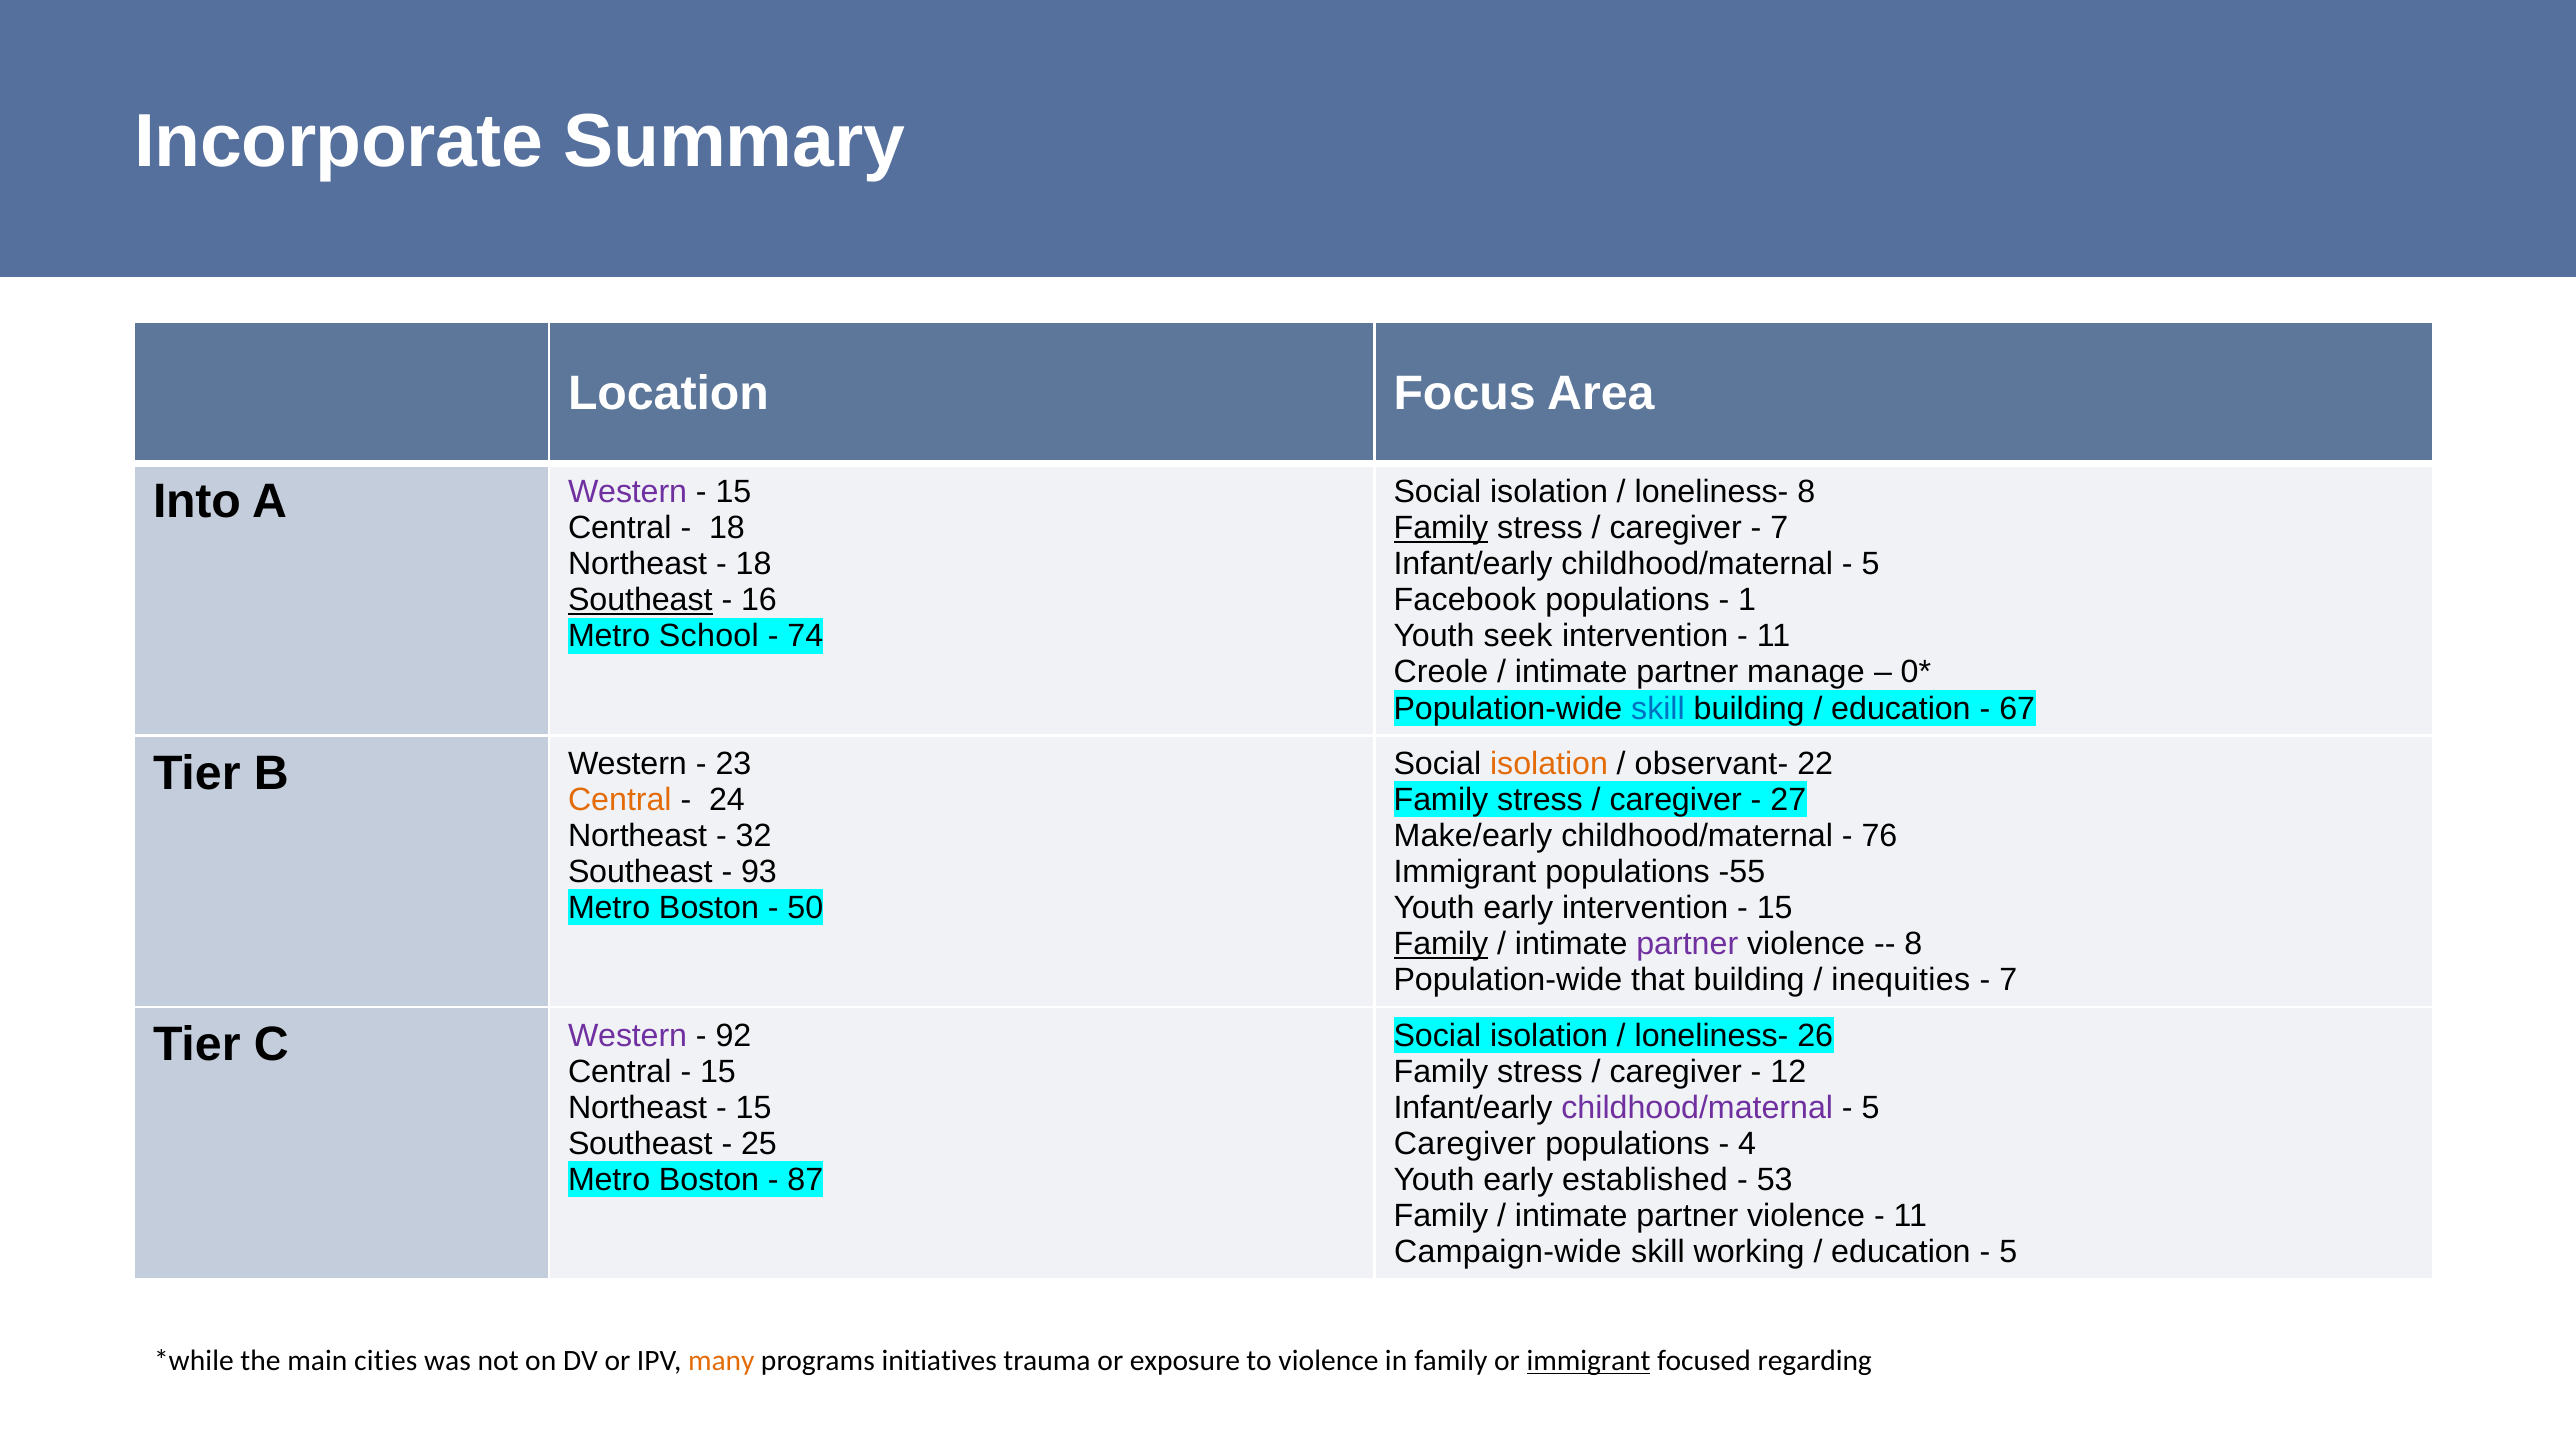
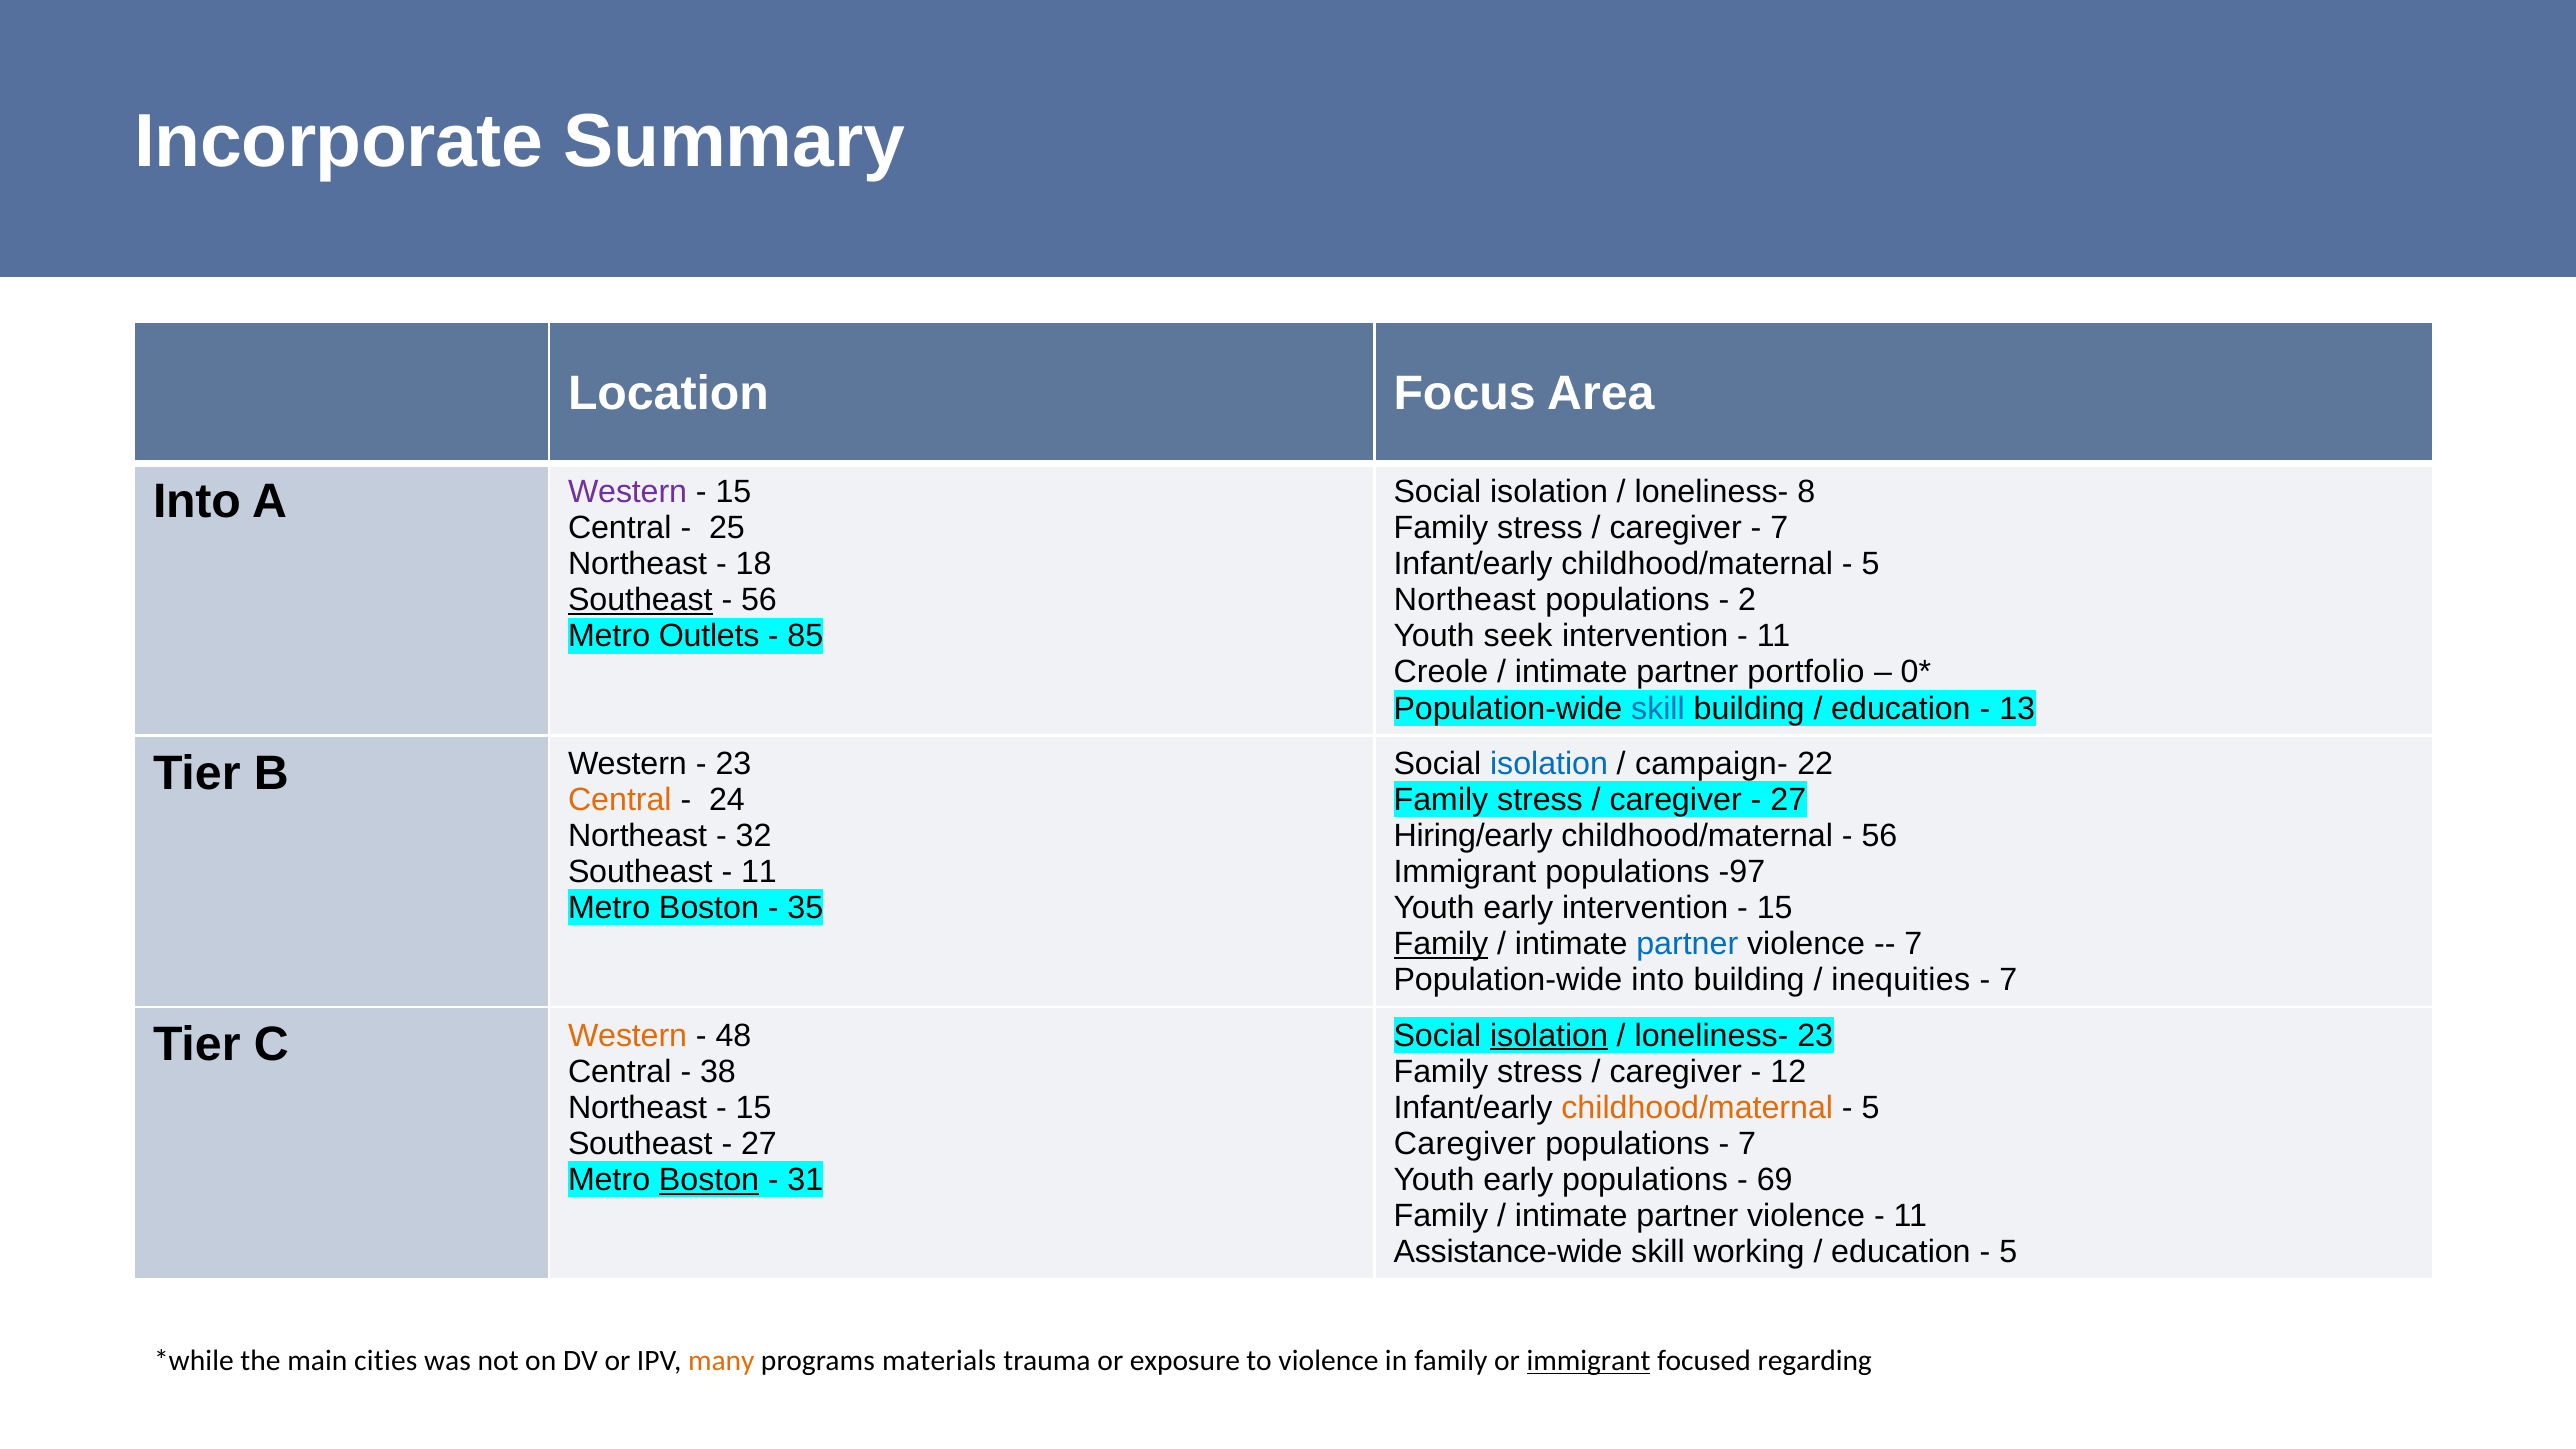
18: 18 -> 25 (727, 528)
Family underline: present -> none (1441, 528)
16: 16 -> 56 (759, 600)
Facebook: Facebook -> Northeast (1465, 600)
1: 1 -> 2 (1747, 600)
School: School -> Outlets (709, 636)
74: 74 -> 85 (805, 636)
manage: manage -> portfolio (1806, 672)
67: 67 -> 13 (2017, 708)
isolation colour: orange -> blue (1549, 764)
observant-: observant- -> campaign- (1711, 764)
Make/early: Make/early -> Hiring/early (1473, 836)
76: 76 -> 56 (1879, 836)
93: 93 -> 11 (759, 872)
-55: -55 -> -97 (1742, 872)
50: 50 -> 35 (805, 908)
partner colour: purple -> blue (1687, 944)
8: 8 -> 7 (1913, 944)
Population-wide that: that -> into (1658, 980)
isolation underline: none -> present (1549, 1036)
loneliness- 26: 26 -> 23 (1815, 1036)
Western colour: purple -> orange (628, 1036)
92: 92 -> 48 (733, 1036)
15: 15 -> 38 (718, 1072)
childhood/maternal colour: purple -> orange (1697, 1108)
25: 25 -> 27 (759, 1144)
4: 4 -> 7 (1747, 1144)
Boston underline: none -> present (709, 1180)
87: 87 -> 31 (805, 1180)
early established: established -> populations (1645, 1180)
53: 53 -> 69 (1775, 1180)
Campaign-wide: Campaign-wide -> Assistance-wide (1508, 1252)
initiatives: initiatives -> materials (939, 1361)
